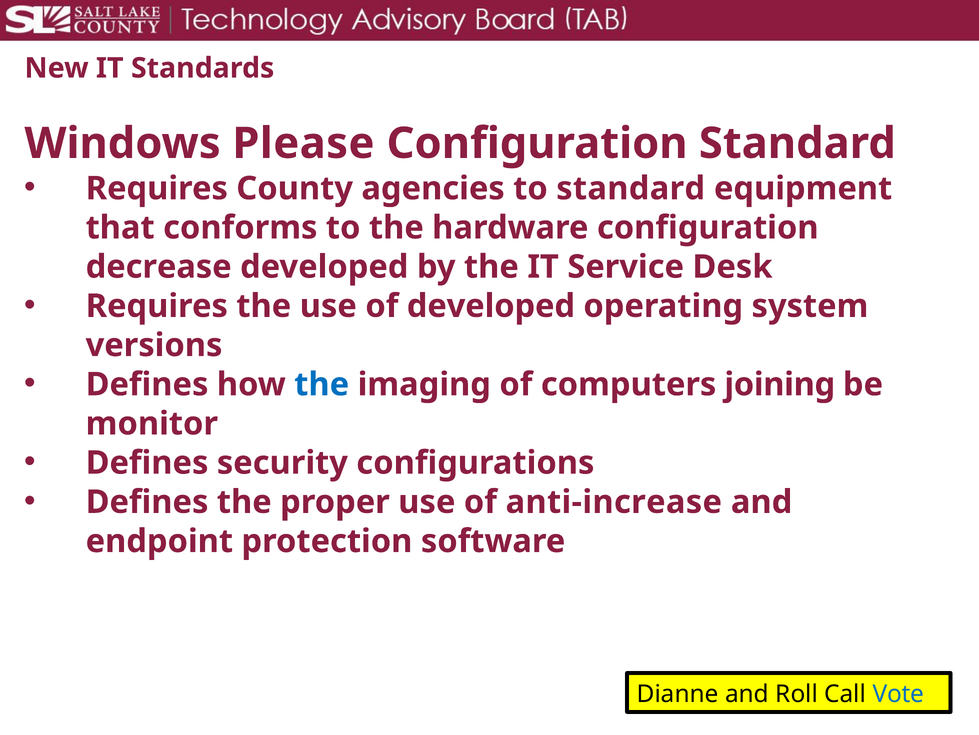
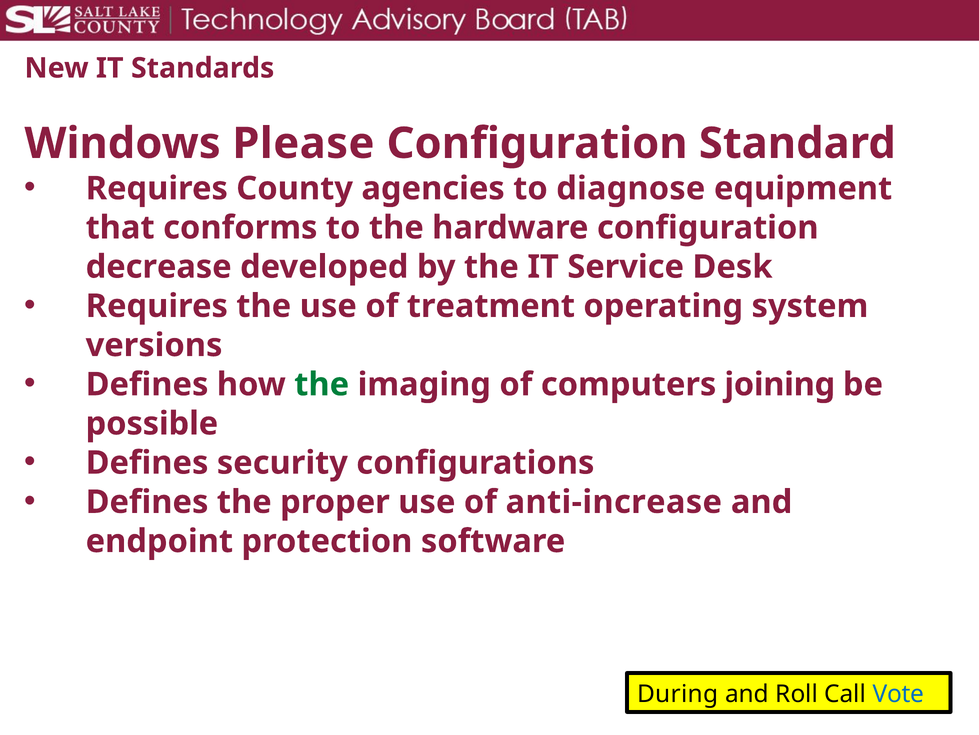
to standard: standard -> diagnose (631, 188)
of developed: developed -> treatment (491, 306)
the colour: blue -> green (322, 384)
monitor: monitor -> possible (152, 423)
Dianne: Dianne -> During (678, 693)
